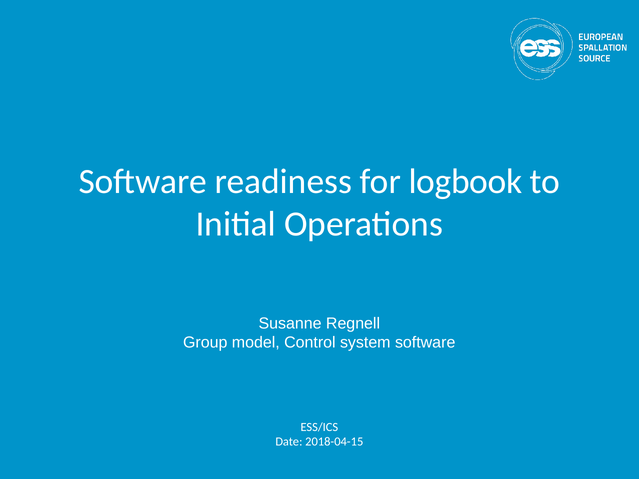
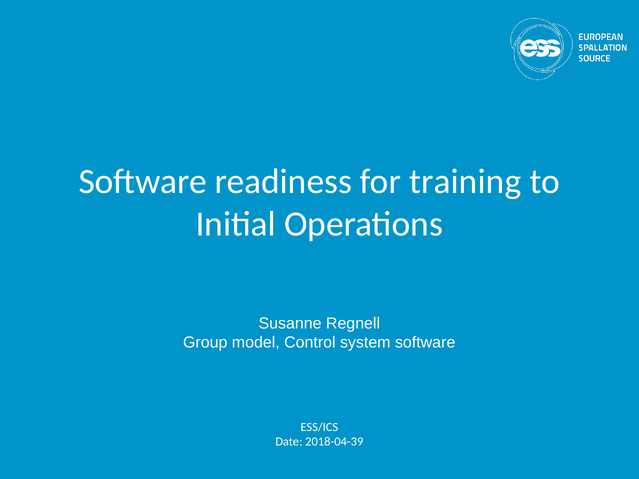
logbook: logbook -> training (465, 182)
2018-04-15: 2018-04-15 -> 2018-04-39 (334, 442)
